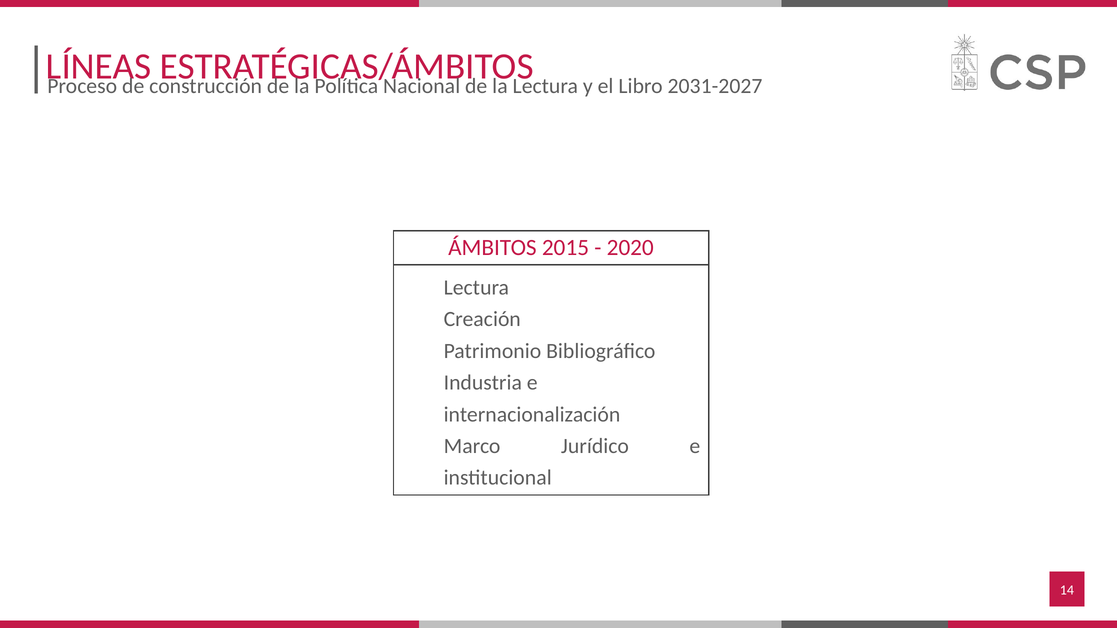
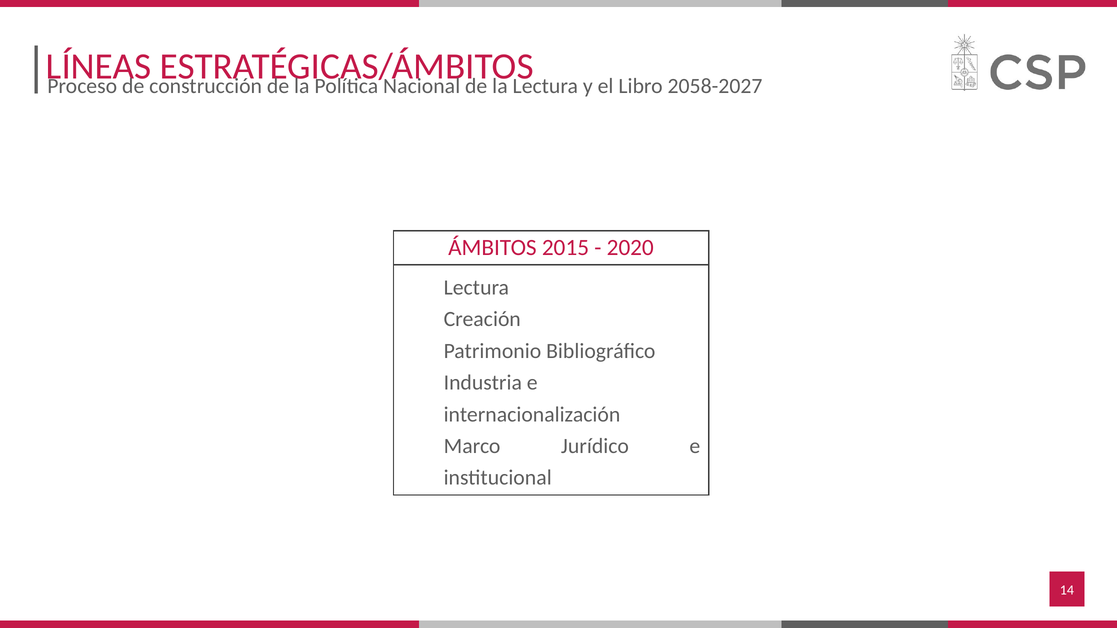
2031-2027: 2031-2027 -> 2058-2027 (715, 86)
